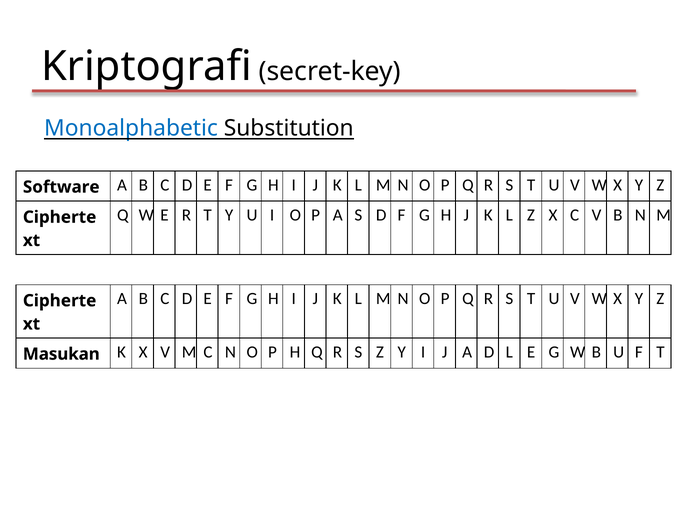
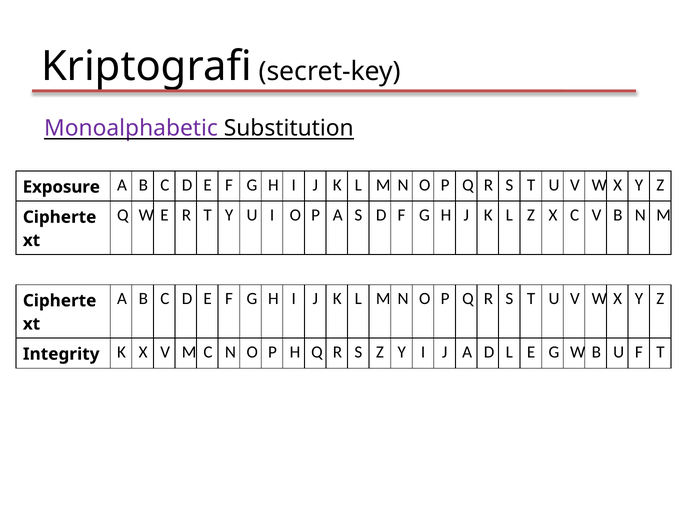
Monoalphabetic colour: blue -> purple (131, 128)
Software: Software -> Exposure (61, 187)
Masukan: Masukan -> Integrity (61, 354)
